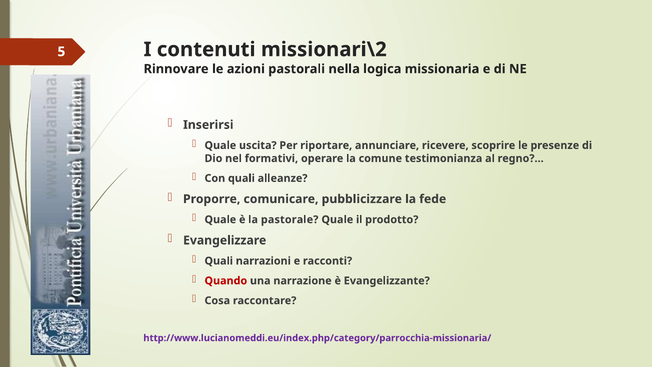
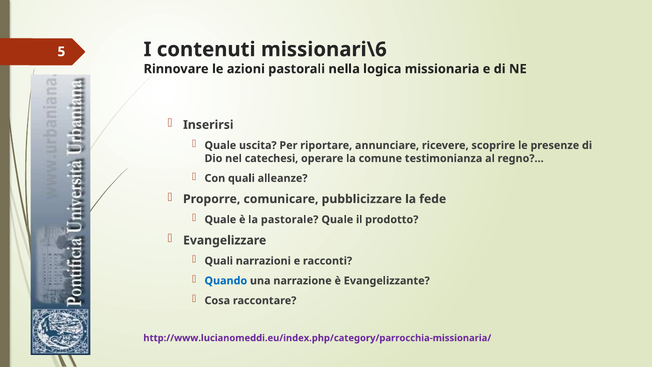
missionari\2: missionari\2 -> missionari\6 (324, 49)
formativi: formativi -> catechesi (271, 158)
Quando colour: red -> blue (226, 281)
